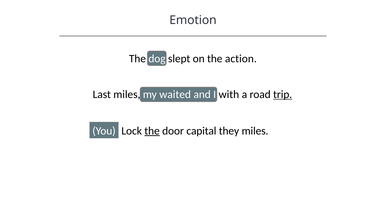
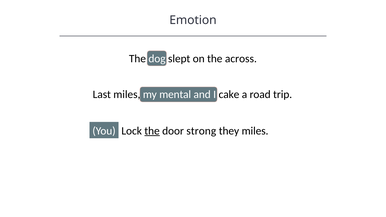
action: action -> across (241, 59)
waited: waited -> mental (175, 94)
with: with -> cake (229, 94)
trip underline: present -> none (283, 94)
capital: capital -> strong (201, 131)
